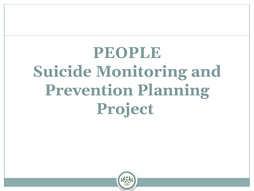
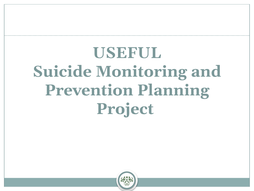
PEOPLE: PEOPLE -> USEFUL (127, 53)
